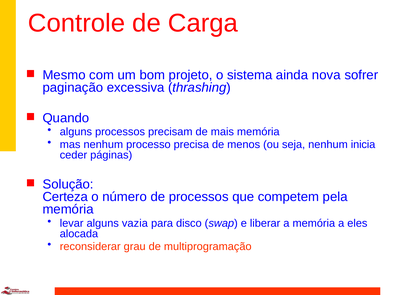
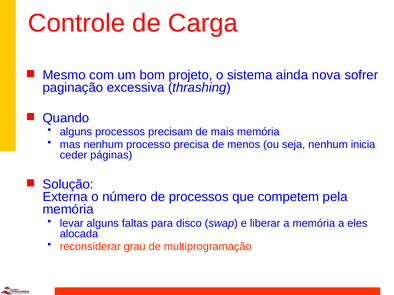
Certeza: Certeza -> Externa (65, 197)
vazia: vazia -> faltas (135, 224)
